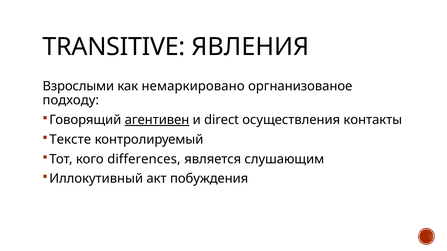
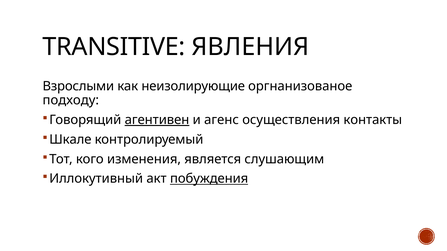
немаркировано: немаркировано -> неизолирующие (193, 86)
direct: direct -> агенс (221, 120)
Тексте: Тексте -> Шкале (70, 140)
differences: differences -> изменения (144, 159)
побуждения underline: none -> present (209, 179)
